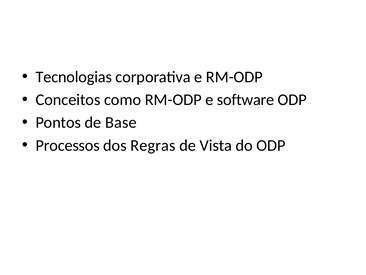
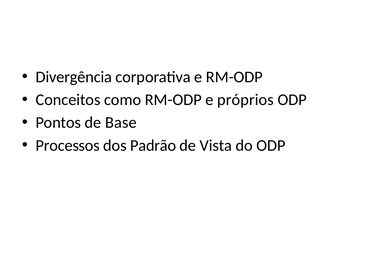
Tecnologias: Tecnologias -> Divergência (74, 77)
software: software -> próprios (245, 100)
Regras: Regras -> Padrão (153, 145)
